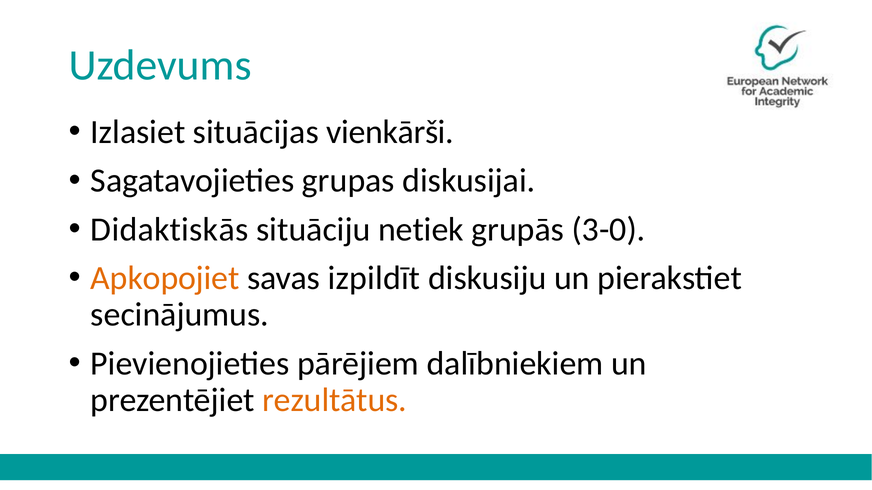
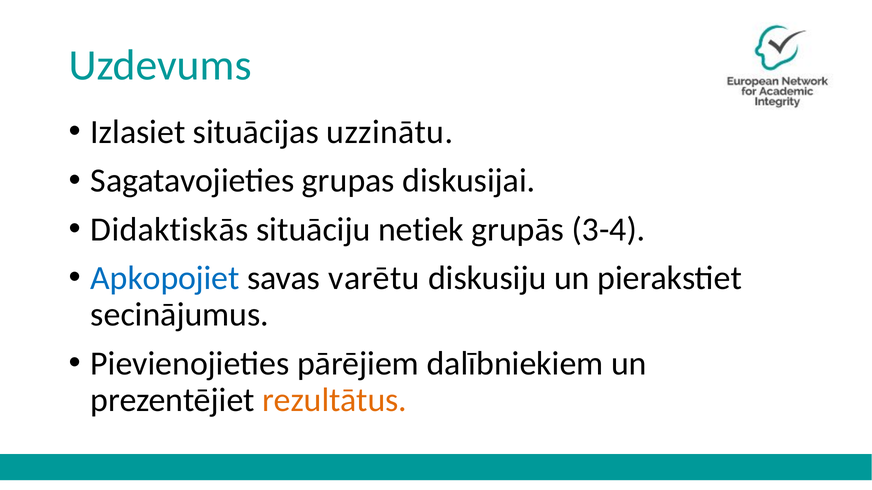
vienkārši: vienkārši -> uzzinātu (390, 132)
3-0: 3-0 -> 3-4 (609, 230)
Apkopojiet colour: orange -> blue (165, 278)
izpildīt: izpildīt -> varētu (374, 278)
